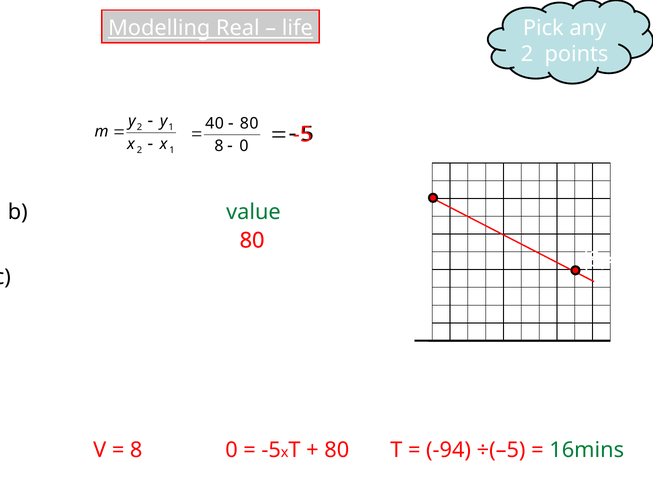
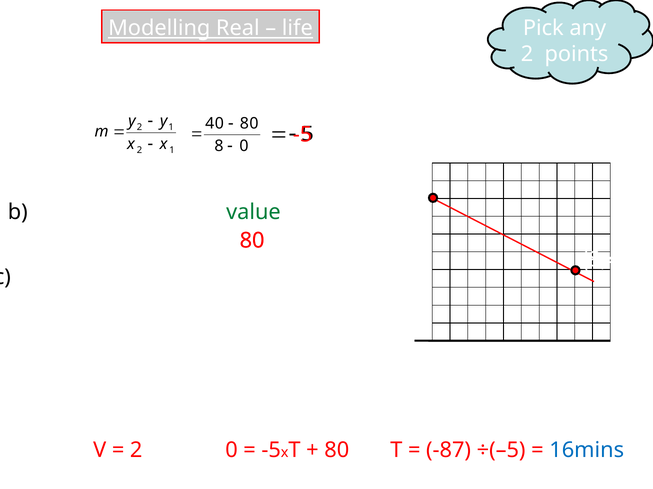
8: 8 -> 2 (136, 451)
-94: -94 -> -87 (449, 451)
16mins colour: green -> blue (587, 451)
